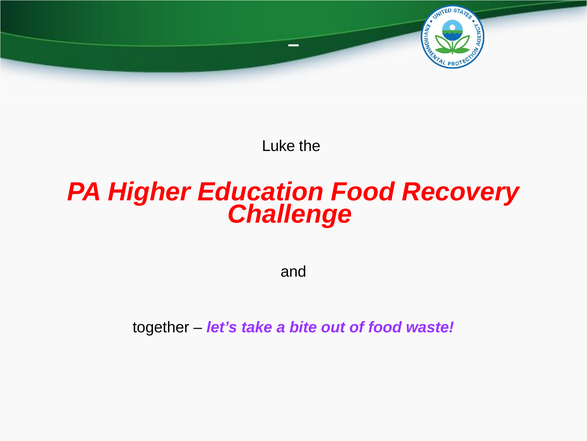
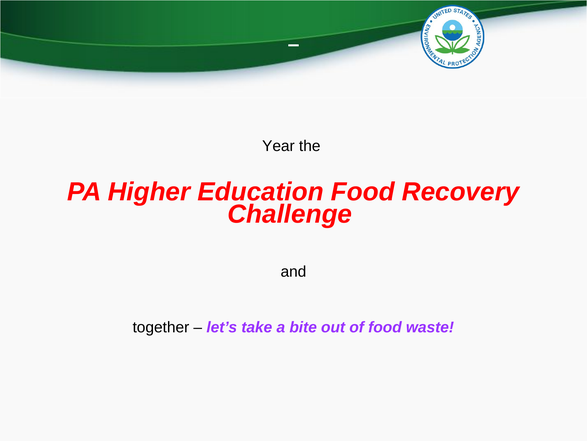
Luke: Luke -> Year (278, 146)
